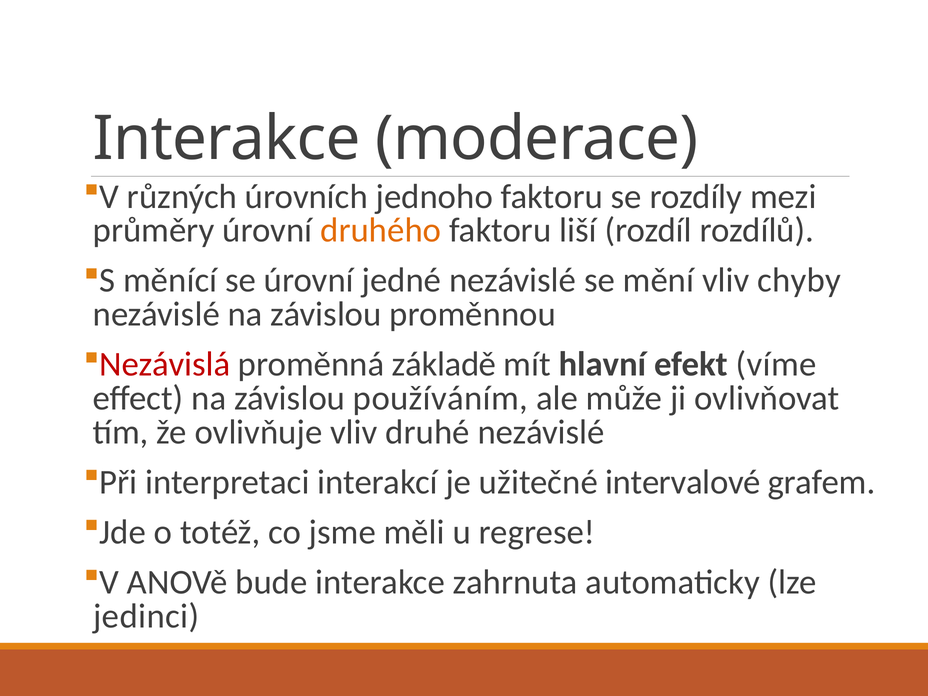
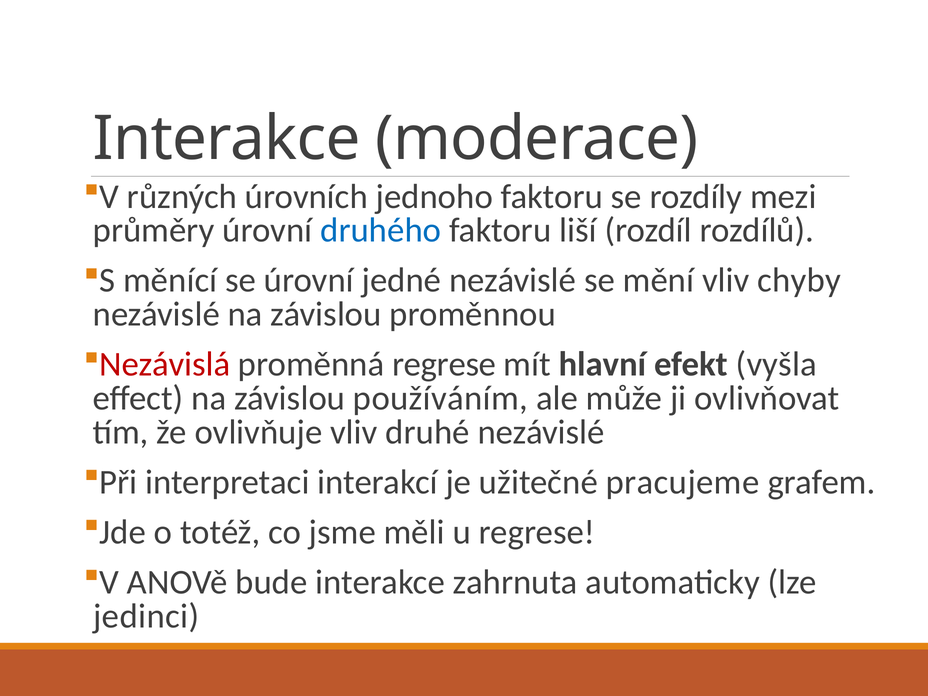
druhého colour: orange -> blue (381, 230)
proměnná základě: základě -> regrese (444, 364)
víme: víme -> vyšla (776, 364)
intervalové: intervalové -> pracujeme (683, 482)
